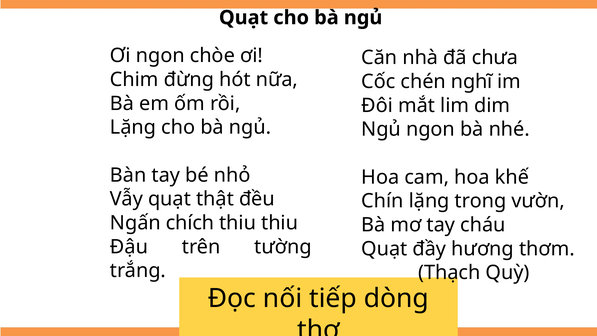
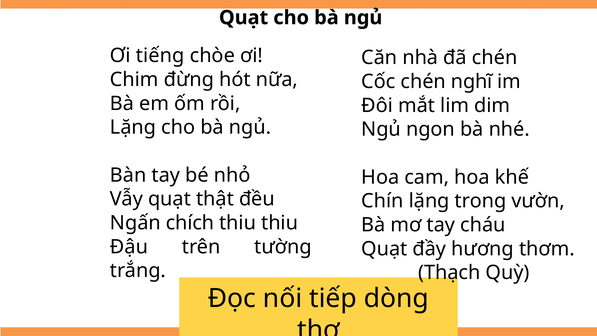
Ơi ngon: ngon -> tiếng (160, 56)
đã chưa: chưa -> chén (495, 58)
